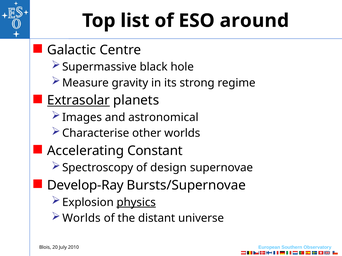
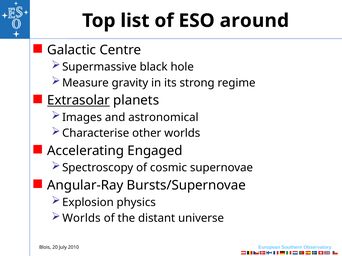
Constant: Constant -> Engaged (155, 151)
design: design -> cosmic (168, 168)
Develop-Ray: Develop-Ray -> Angular-Ray (85, 186)
physics underline: present -> none (136, 203)
